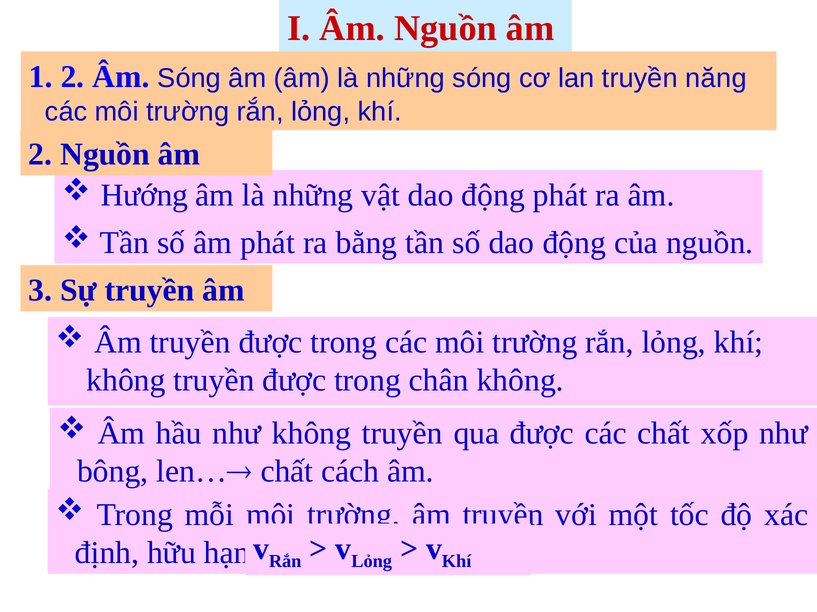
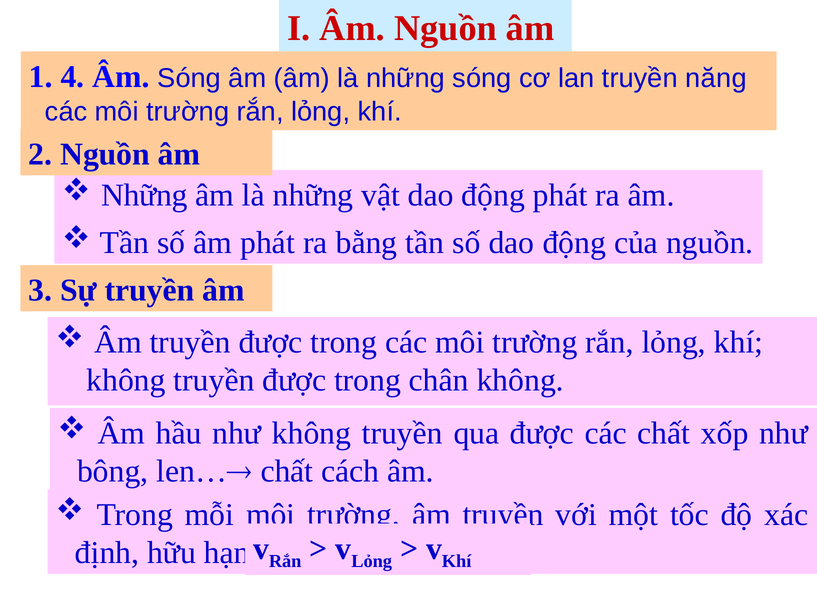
1 2: 2 -> 4 (72, 77)
Hướng: Hướng -> Những (144, 196)
